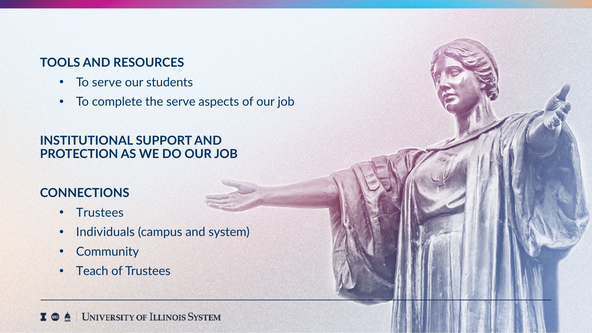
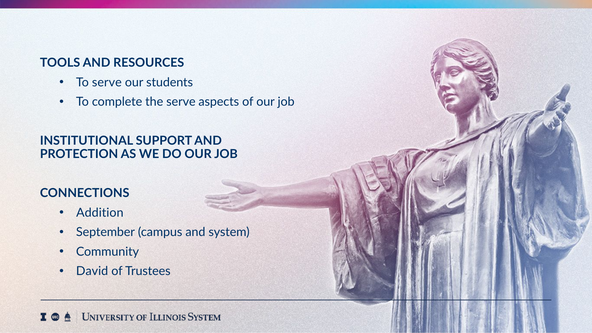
Trustees: Trustees -> Addition (100, 213)
Individuals: Individuals -> September (105, 232)
Teach: Teach -> David (92, 271)
